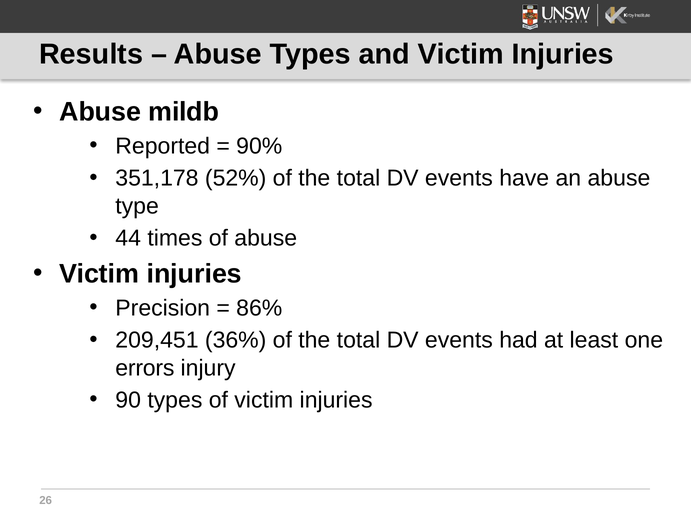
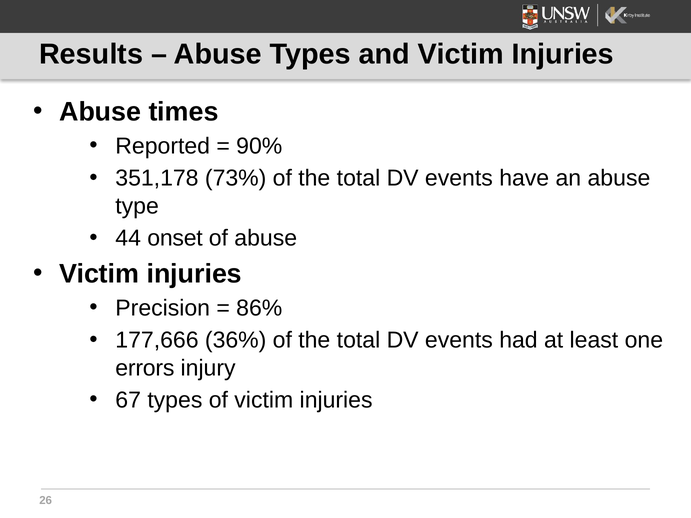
mildb: mildb -> times (184, 112)
52%: 52% -> 73% (236, 178)
times: times -> onset (175, 238)
209,451: 209,451 -> 177,666 (157, 340)
90: 90 -> 67 (128, 400)
